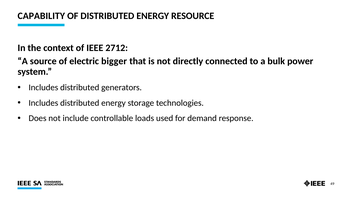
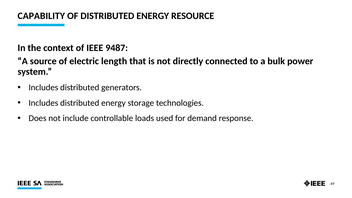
2712: 2712 -> 9487 (117, 48)
bigger: bigger -> length (114, 61)
